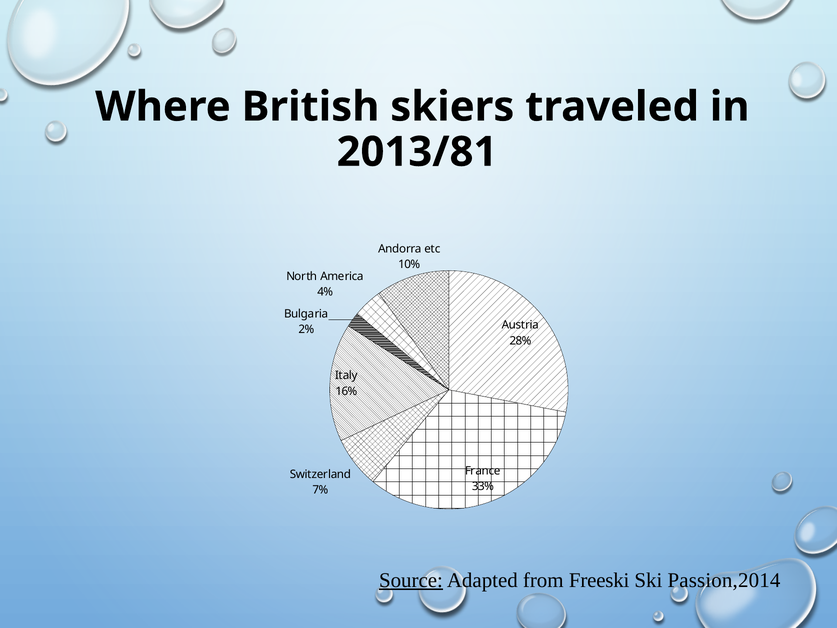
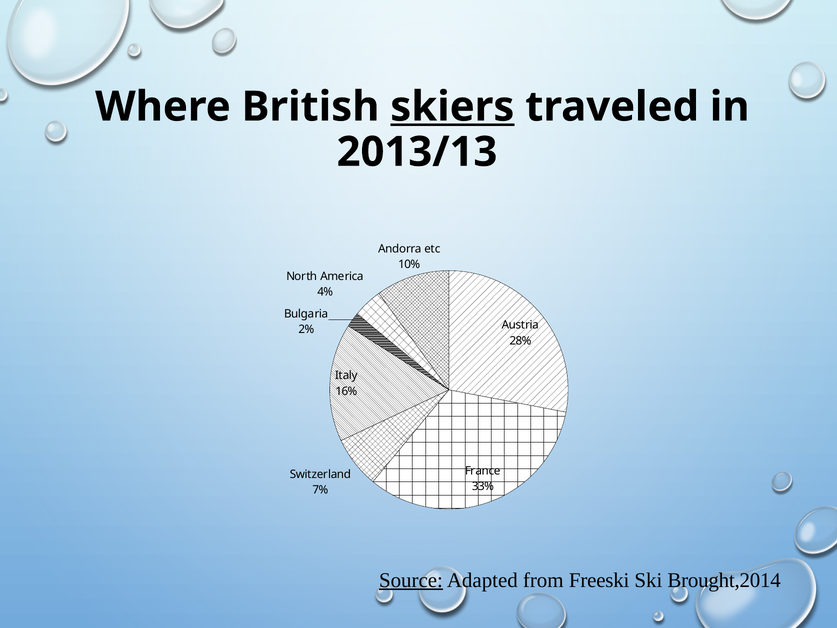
skiers underline: none -> present (452, 107)
2013/81: 2013/81 -> 2013/13 (417, 152)
Passion,2014: Passion,2014 -> Brought,2014 (724, 580)
